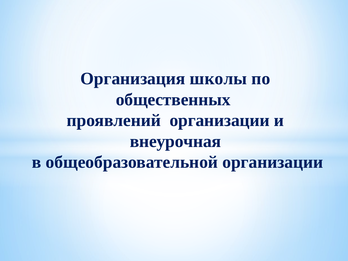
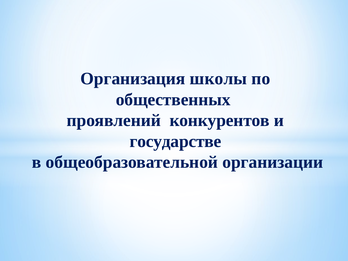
проявлений организации: организации -> конкурентов (220, 120)
внеурочная: внеурочная -> государстве (175, 141)
